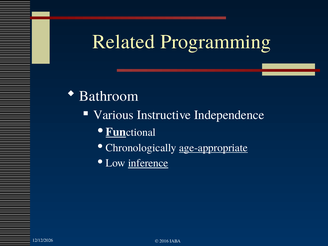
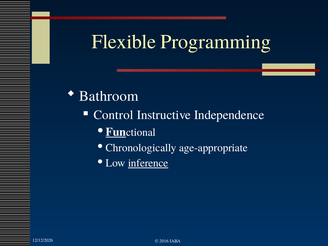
Related: Related -> Flexible (124, 42)
Various: Various -> Control (113, 115)
age-appropriate underline: present -> none (213, 148)
